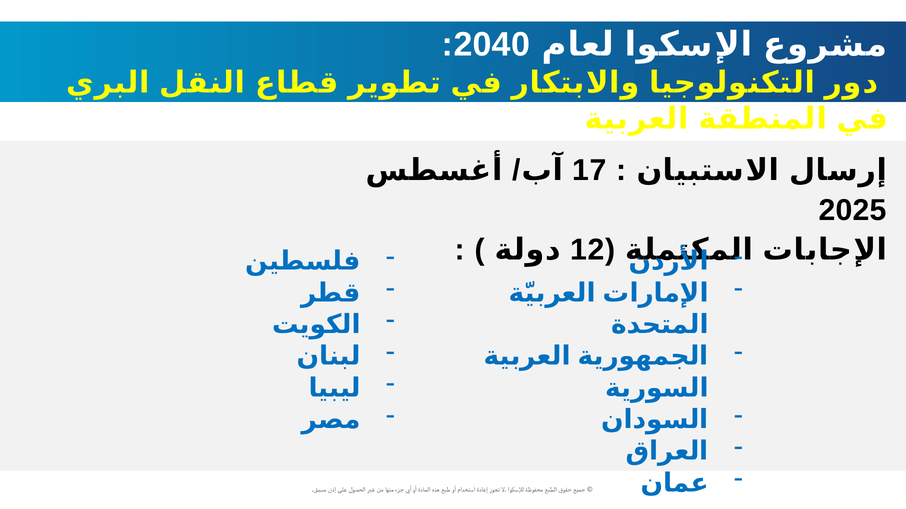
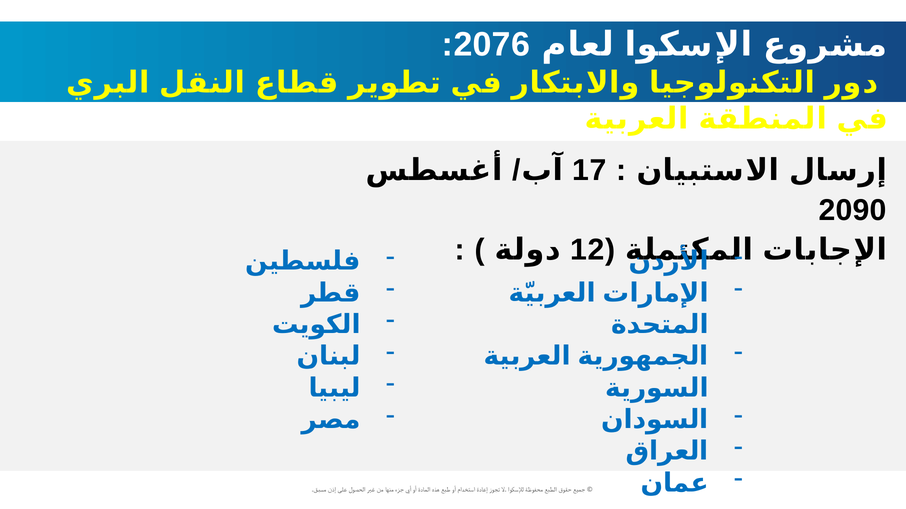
2040: 2040 -> 2076 (492, 44)
2025: 2025 -> 2090 (853, 210)
